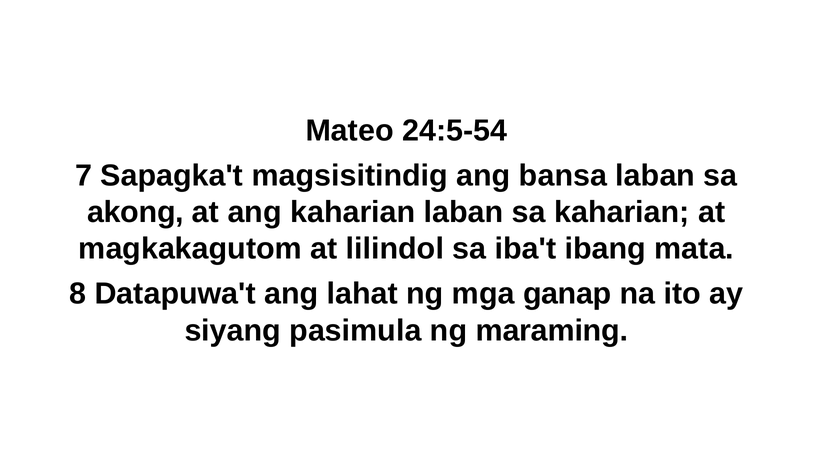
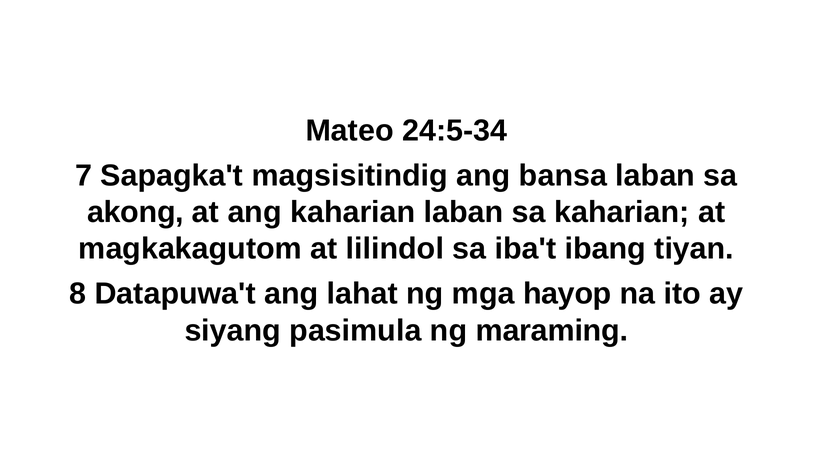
24:5-54: 24:5-54 -> 24:5-34 (455, 131)
mata: mata -> tiyan (694, 249)
ganap: ganap -> hayop (567, 294)
